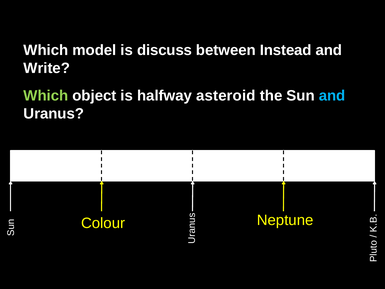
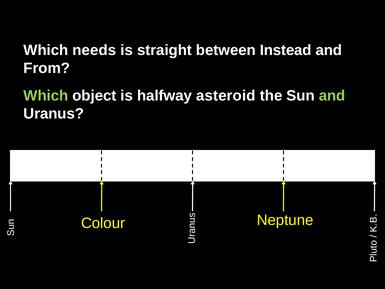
model: model -> needs (94, 50)
discuss: discuss -> straight (164, 50)
Write: Write -> From (47, 68)
and colour: light blue -> light green (332, 96)
